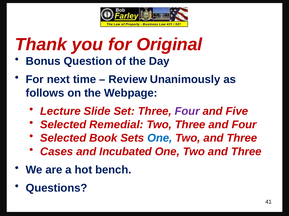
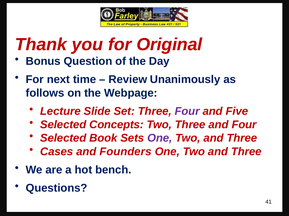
Remedial: Remedial -> Concepts (117, 125)
One colour: blue -> purple (160, 139)
Incubated: Incubated -> Founders (126, 152)
